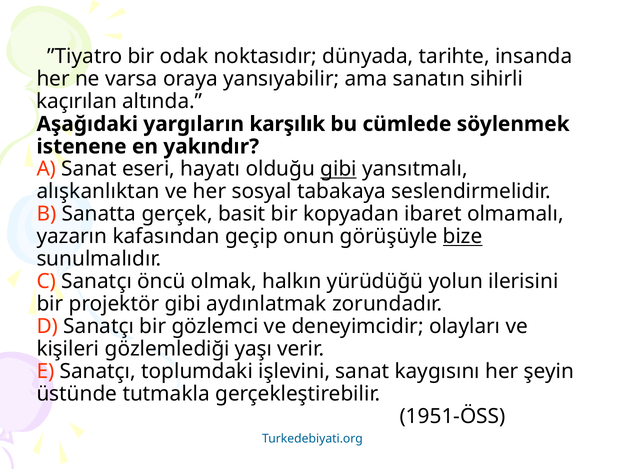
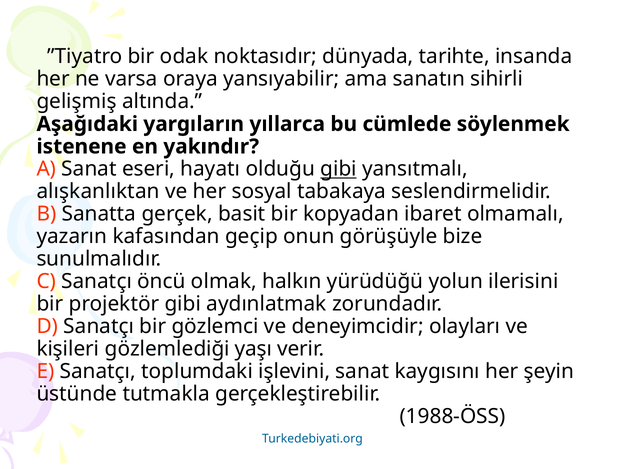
kaçırılan: kaçırılan -> gelişmiş (77, 101)
karşılık: karşılık -> yıllarca (287, 124)
bize underline: present -> none (463, 236)
1951-ÖSS: 1951-ÖSS -> 1988-ÖSS (453, 416)
